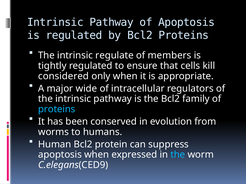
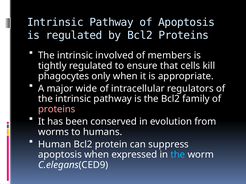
regulate: regulate -> involved (115, 56)
considered: considered -> phagocytes (64, 76)
proteins colour: light blue -> pink (57, 109)
